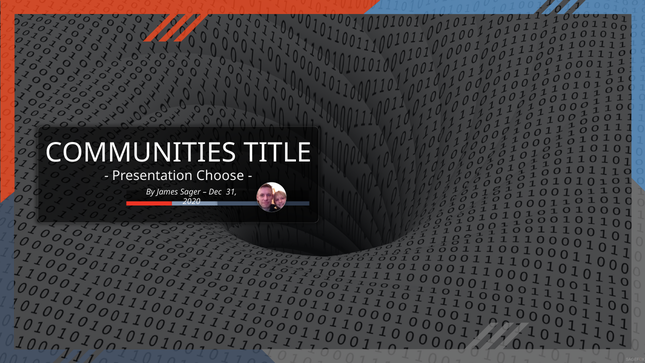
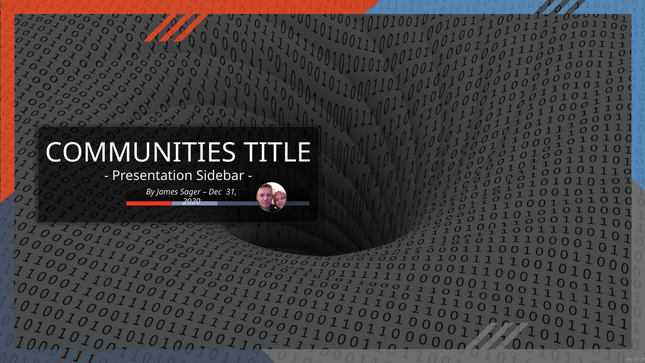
Choose: Choose -> Sidebar (220, 176)
